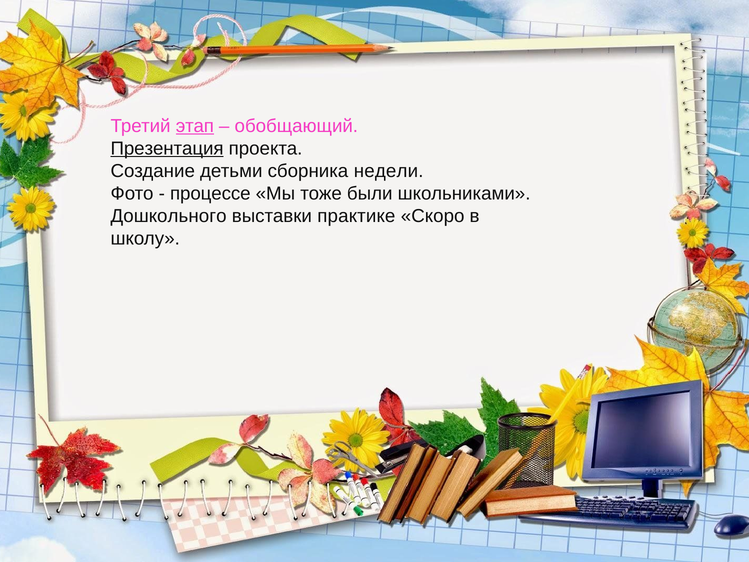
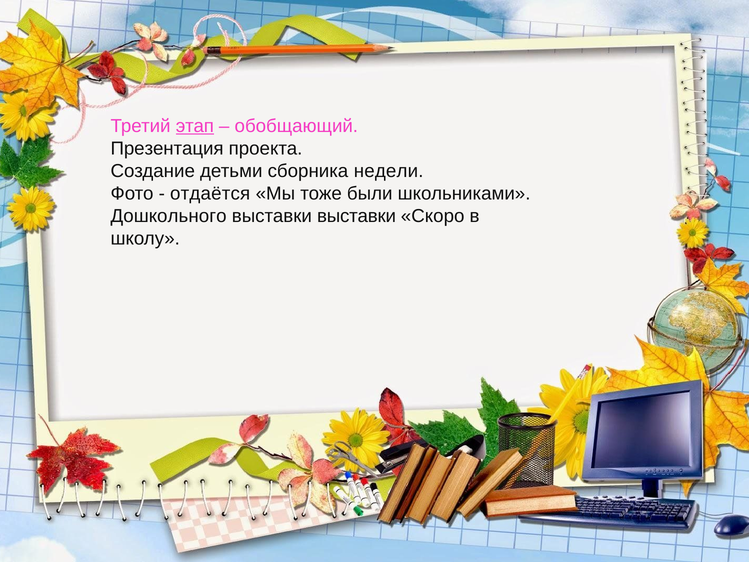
Презентация underline: present -> none (167, 148)
процессе: процессе -> отдаётся (210, 193)
выставки практике: практике -> выставки (357, 216)
